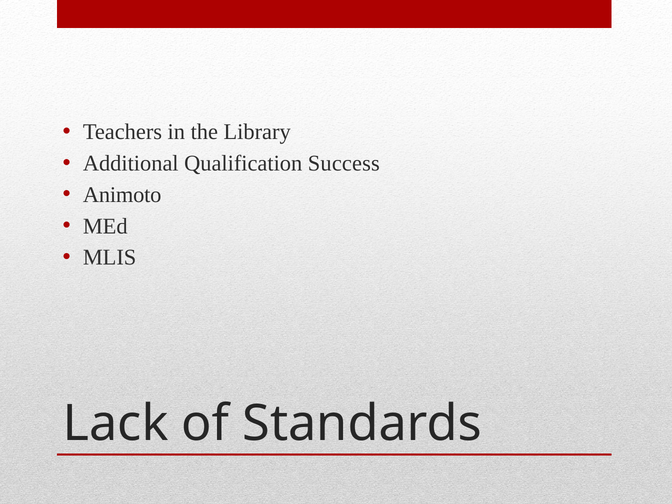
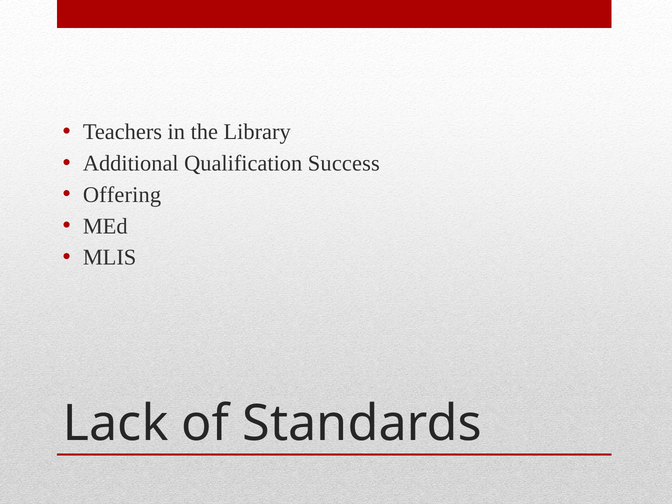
Animoto: Animoto -> Offering (122, 195)
